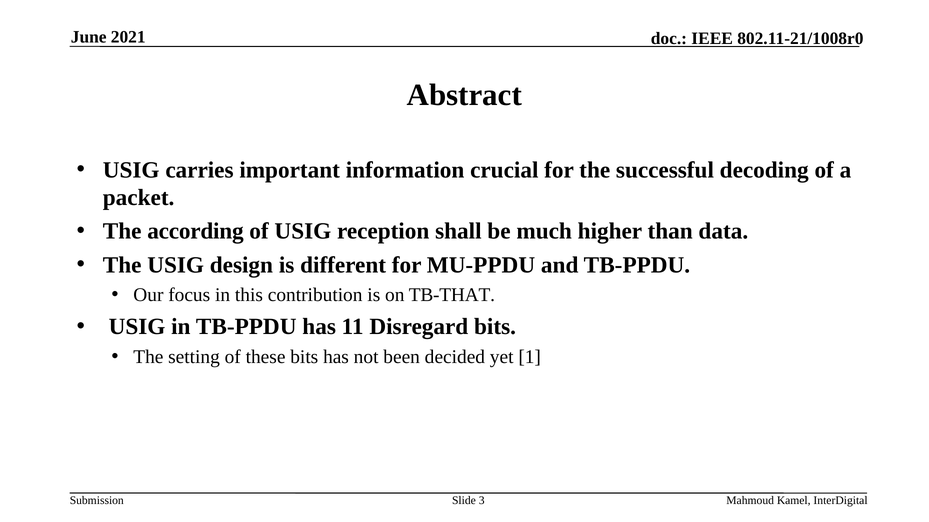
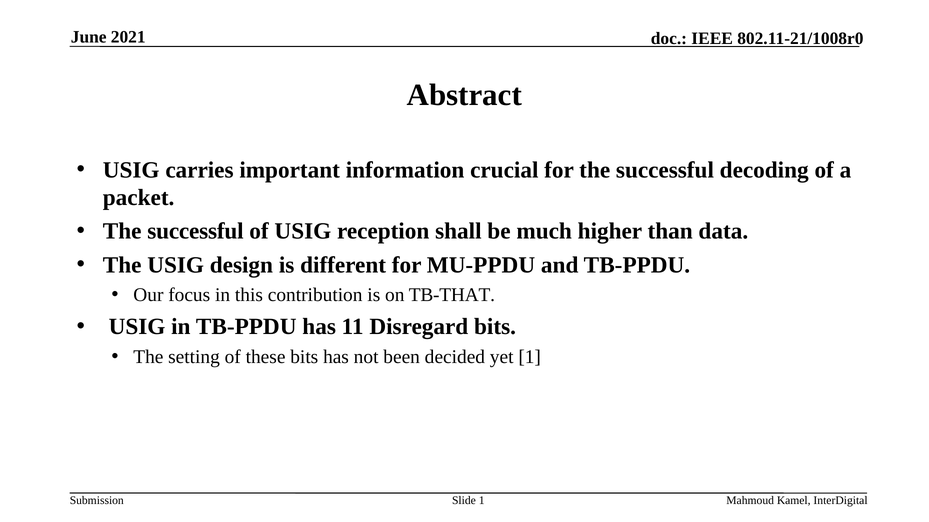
according: according -> successful (195, 232)
Slide 3: 3 -> 1 (482, 501)
